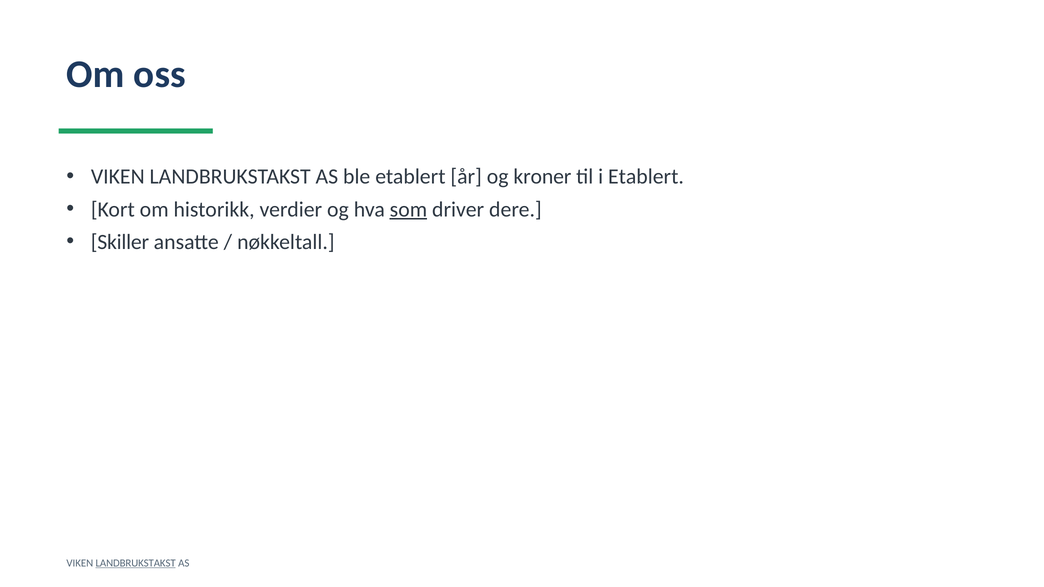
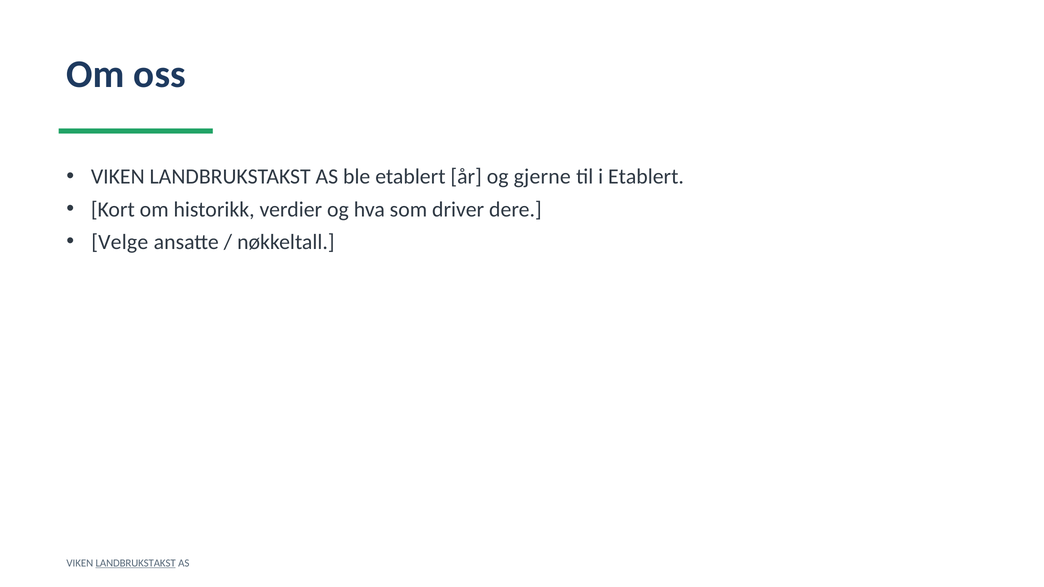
kroner: kroner -> gjerne (542, 177)
som underline: present -> none (408, 209)
Skiller: Skiller -> Velge (120, 242)
